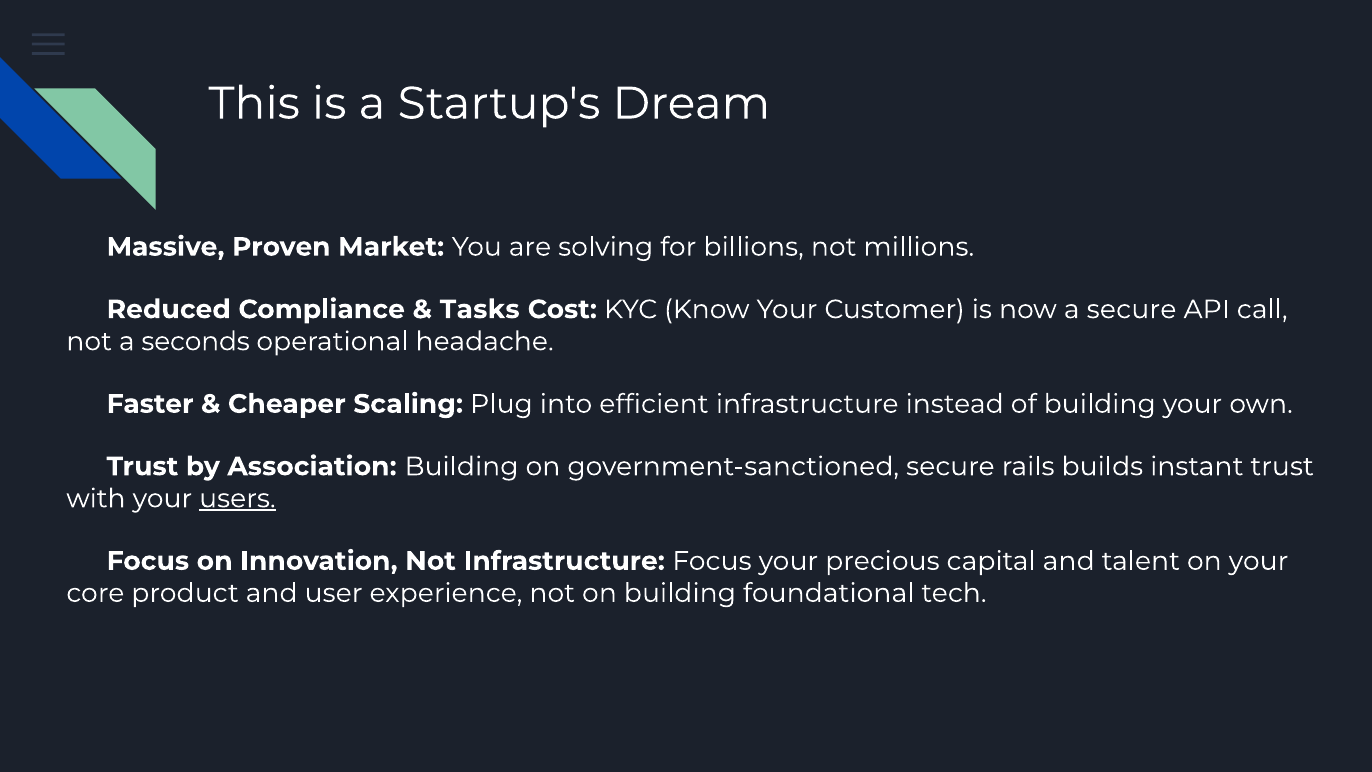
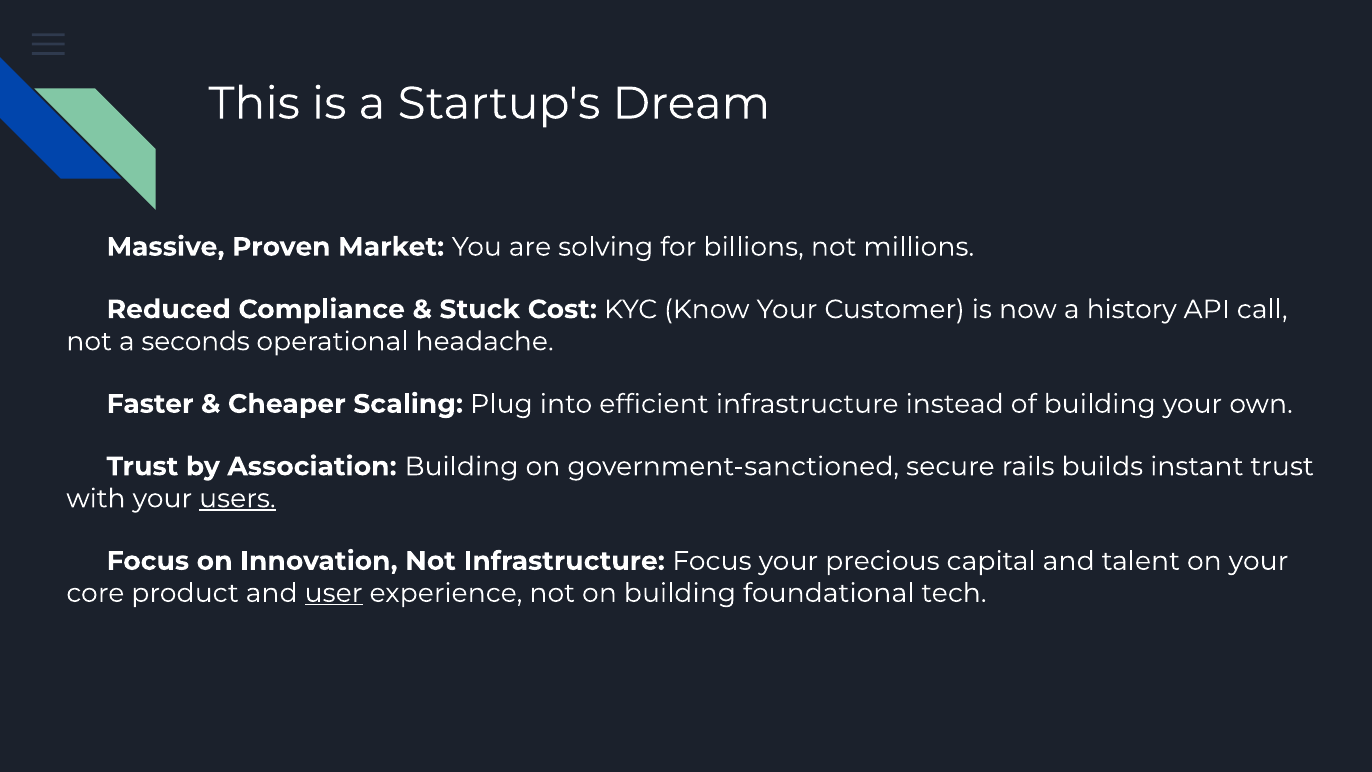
Tasks: Tasks -> Stuck (480, 309)
a secure: secure -> history (1132, 309)
user underline: none -> present (334, 593)
